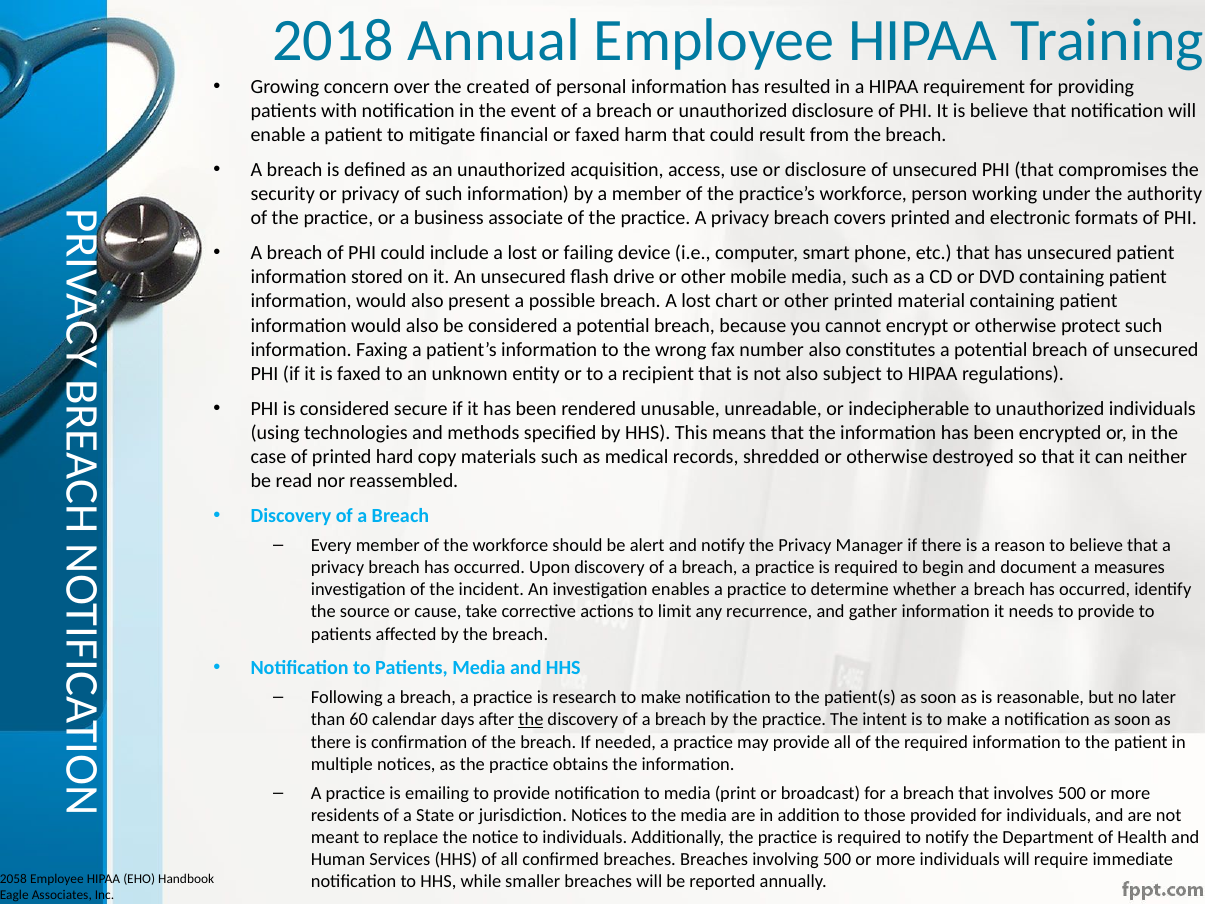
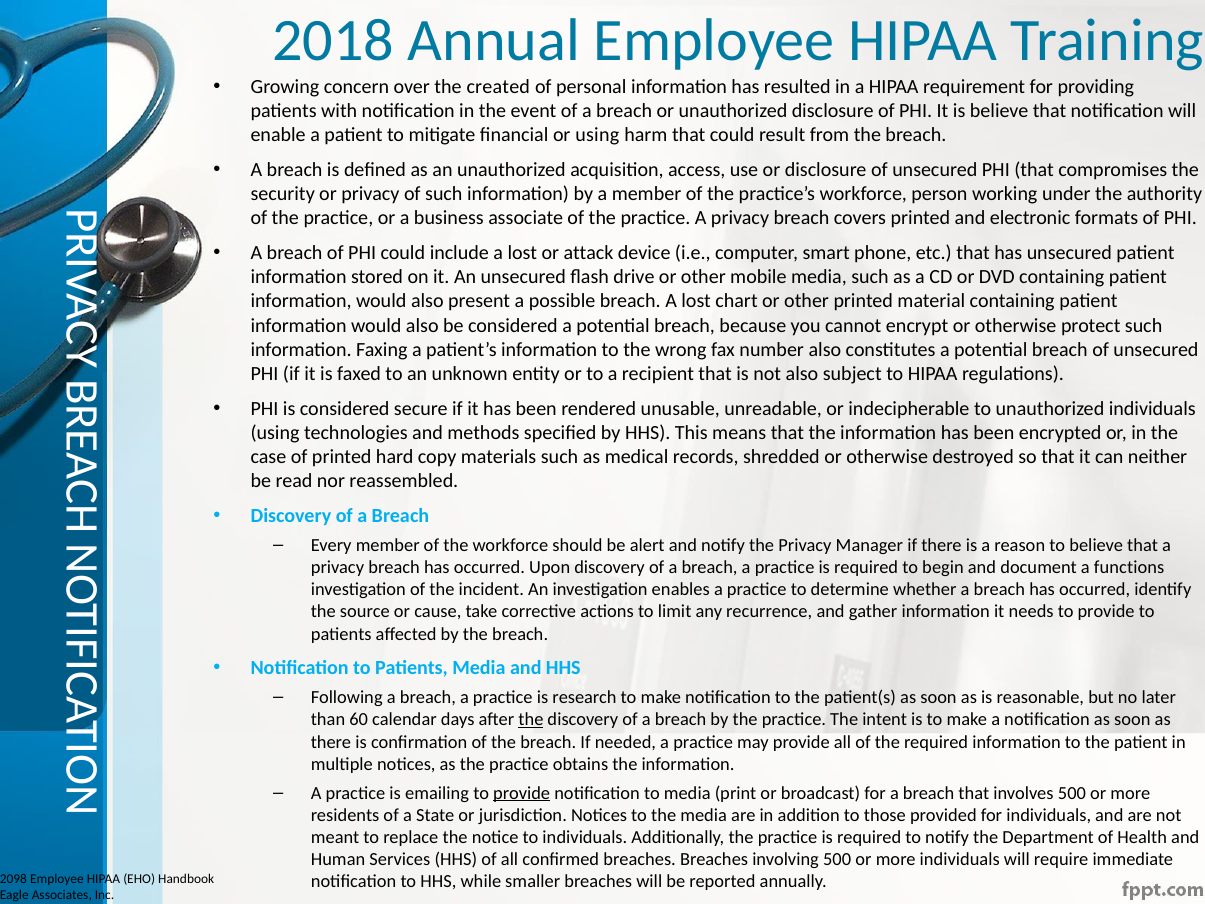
or faxed: faxed -> using (597, 135)
failing: failing -> attack (589, 253)
measures: measures -> functions (1129, 567)
provide underline: none -> present (522, 793)
2058: 2058 -> 2098 (13, 878)
